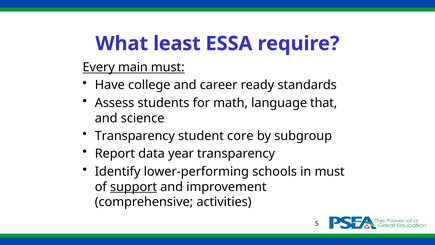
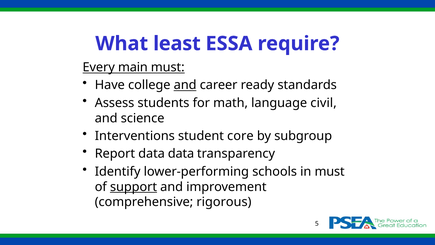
and underline: none -> present (185, 85)
that: that -> civil (324, 103)
Transparency: Transparency -> Interventions (135, 136)
data year: year -> data (181, 154)
activities: activities -> rigorous (224, 202)
